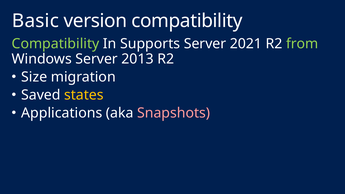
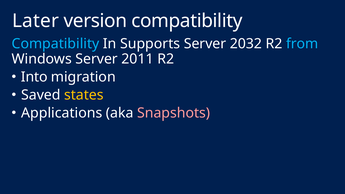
Basic: Basic -> Later (35, 21)
Compatibility colour: light green -> light blue (55, 44)
2021: 2021 -> 2032 (246, 44)
from colour: light green -> light blue (302, 44)
2013: 2013 -> 2011 (138, 59)
Size: Size -> Into (34, 77)
